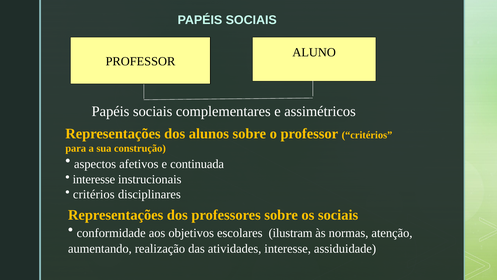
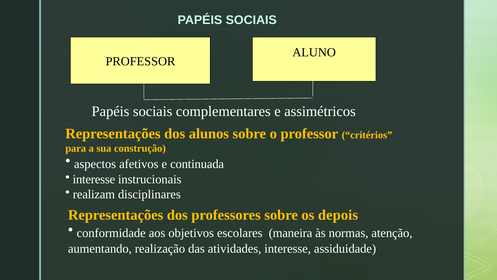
critérios: critérios -> realizam (94, 194)
os sociais: sociais -> depois (338, 215)
ilustram: ilustram -> maneira (291, 233)
